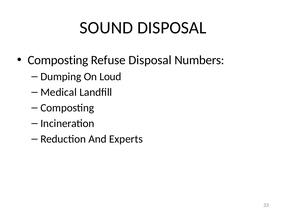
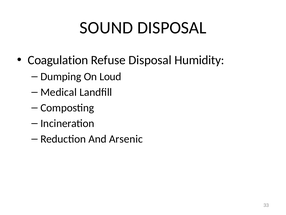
Composting: Composting -> Coagulation (58, 60)
Numbers: Numbers -> Humidity (199, 60)
Experts: Experts -> Arsenic (126, 139)
